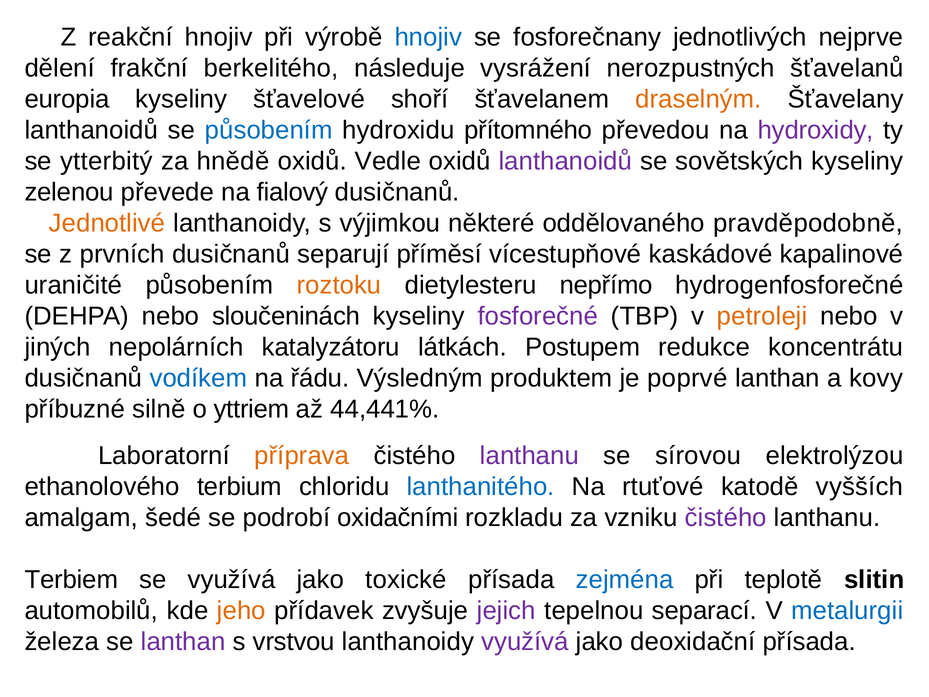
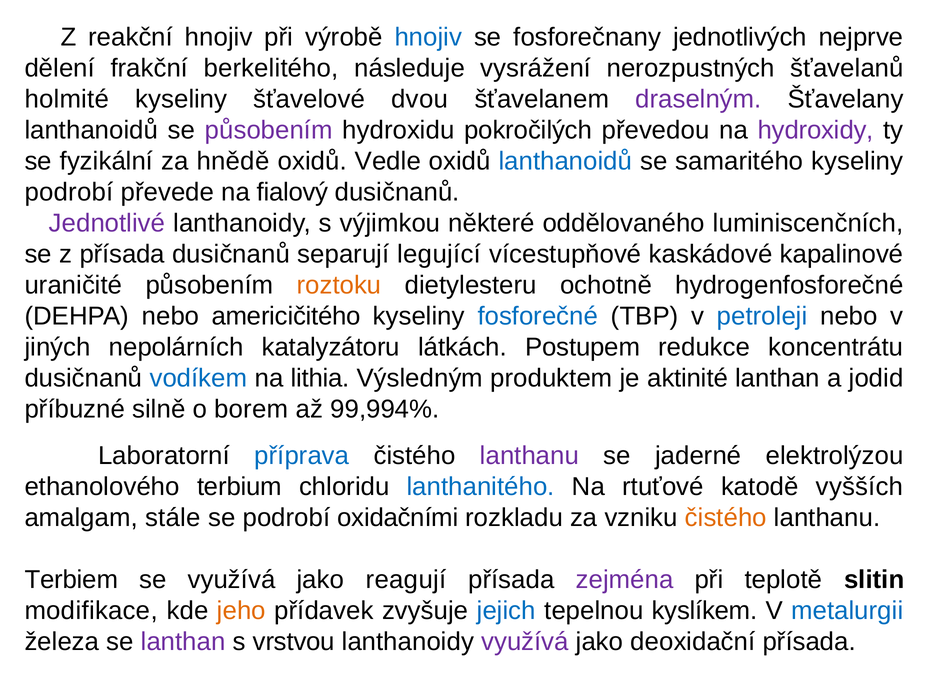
europia: europia -> holmité (67, 99)
shoří: shoří -> dvou (420, 99)
draselným colour: orange -> purple (698, 99)
působením colour: blue -> purple (269, 130)
přítomného: přítomného -> pokročilých (528, 130)
ytterbitý: ytterbitý -> fyzikální (106, 161)
lanthanoidů colour: purple -> blue (565, 161)
sovětských: sovětských -> samaritého (739, 161)
zelenou: zelenou -> podrobí (69, 192)
Jednotlivé colour: orange -> purple (107, 223)
pravděpodobně: pravděpodobně -> luminiscenčních (808, 223)
z prvních: prvních -> přísada (122, 254)
příměsí: příměsí -> legující (439, 254)
nepřímo: nepřímo -> ochotně (606, 285)
sloučeninách: sloučeninách -> americičitého (286, 316)
fosforečné colour: purple -> blue (538, 316)
petroleji colour: orange -> blue (762, 316)
řádu: řádu -> lithia (320, 378)
poprvé: poprvé -> aktinité (688, 378)
kovy: kovy -> jodid (876, 378)
yttriem: yttriem -> borem (251, 409)
44,441%: 44,441% -> 99,994% (385, 409)
příprava colour: orange -> blue (302, 456)
sírovou: sírovou -> jaderné (698, 456)
šedé: šedé -> stále (173, 517)
čistého colour: purple -> orange (726, 517)
toxické: toxické -> reagují (406, 579)
zejména colour: blue -> purple (625, 579)
automobilů: automobilů -> modifikace (91, 610)
jejich colour: purple -> blue (506, 610)
separací: separací -> kyslíkem (705, 610)
